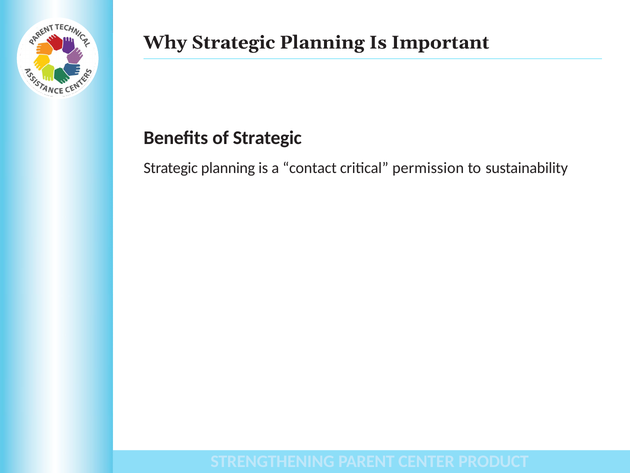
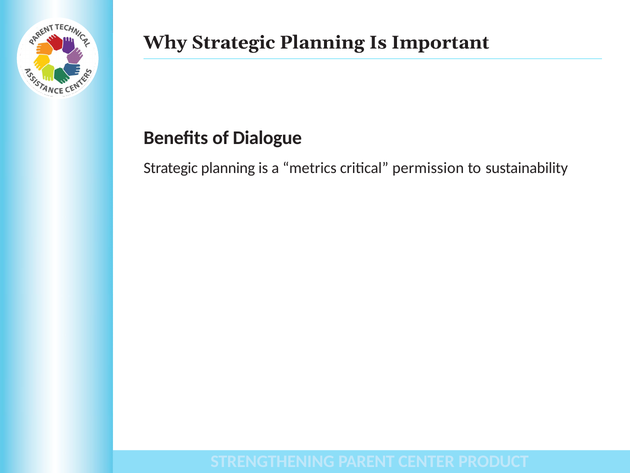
of Strategic: Strategic -> Dialogue (267, 138)
contact: contact -> metrics (310, 168)
